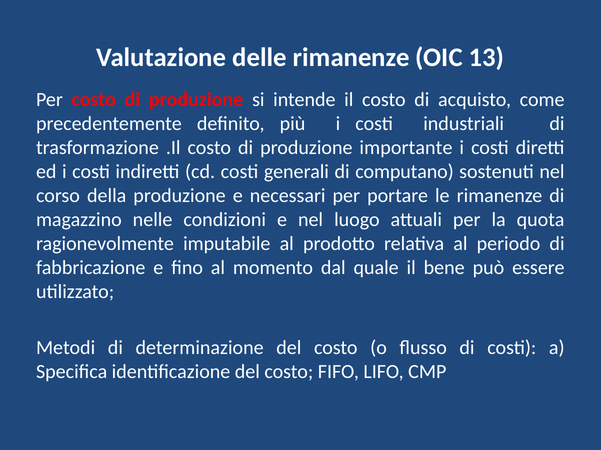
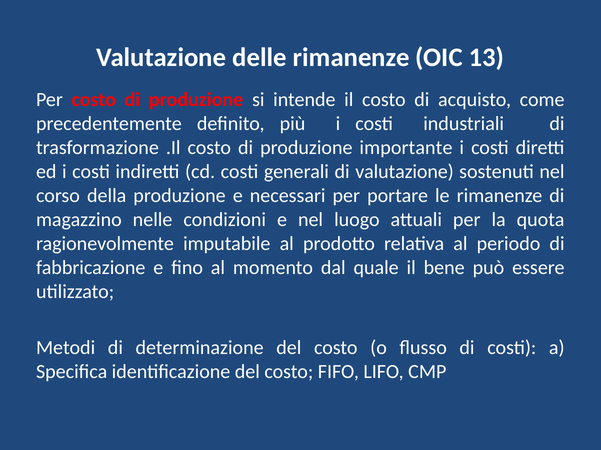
di computano: computano -> valutazione (404, 172)
